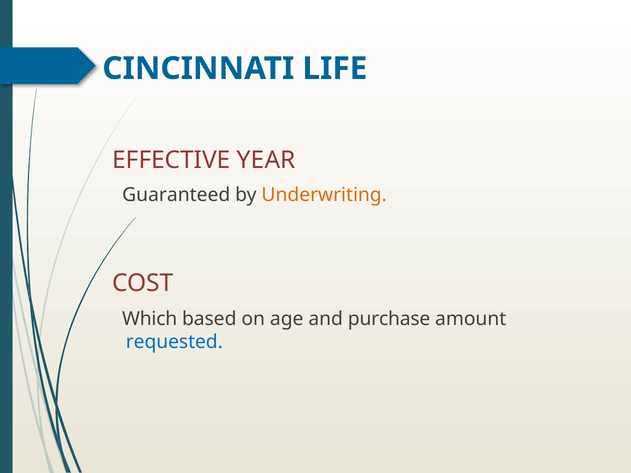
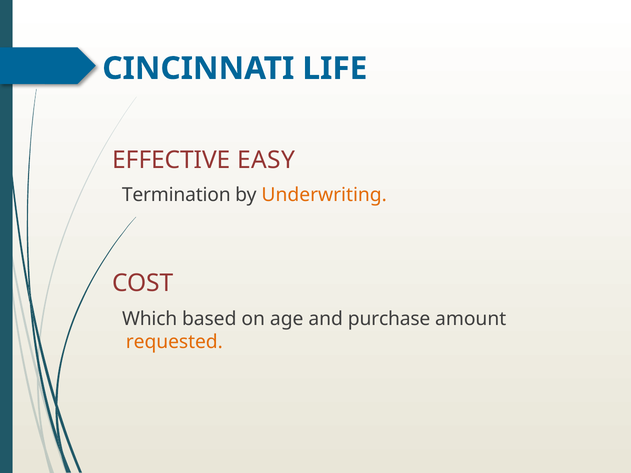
YEAR: YEAR -> EASY (266, 160)
Guaranteed: Guaranteed -> Termination (176, 195)
requested colour: blue -> orange (174, 342)
